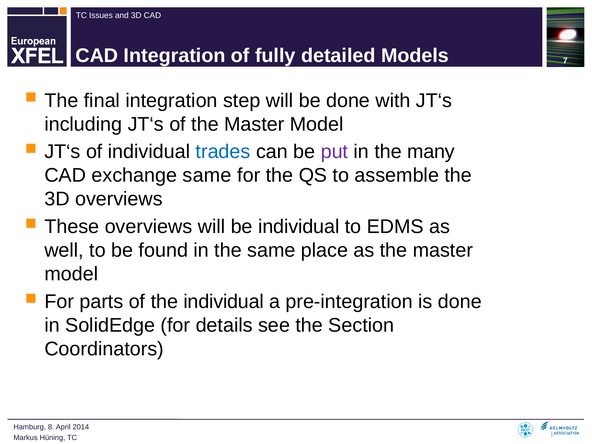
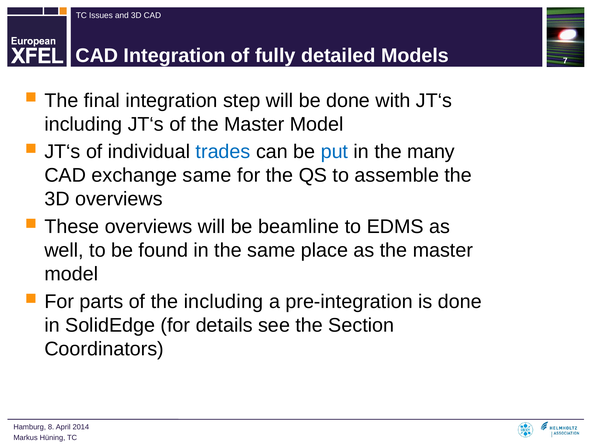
put colour: purple -> blue (334, 152)
be individual: individual -> beamline (299, 227)
the individual: individual -> including (223, 302)
